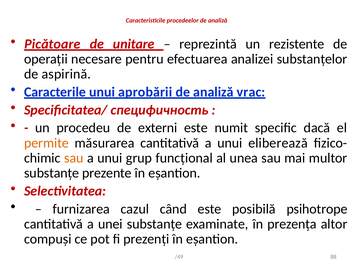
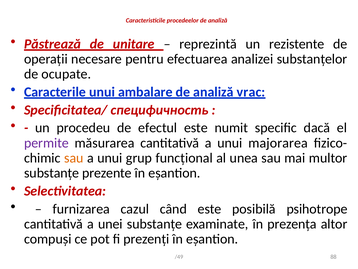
Picătoare: Picătoare -> Păstrează (52, 44)
aspirină: aspirină -> ocupate (66, 74)
aprobării: aprobării -> ambalare (145, 92)
externi: externi -> efectul (158, 128)
permite colour: orange -> purple (46, 143)
eliberează: eliberează -> majorarea (278, 143)
